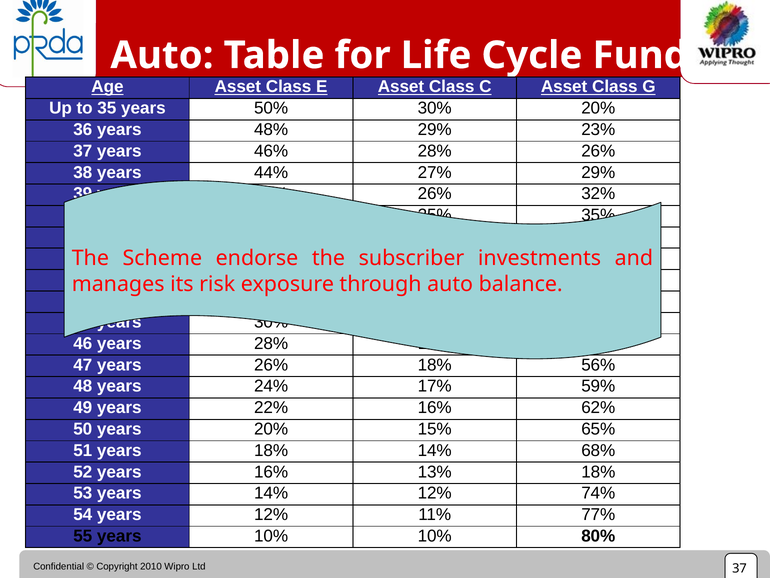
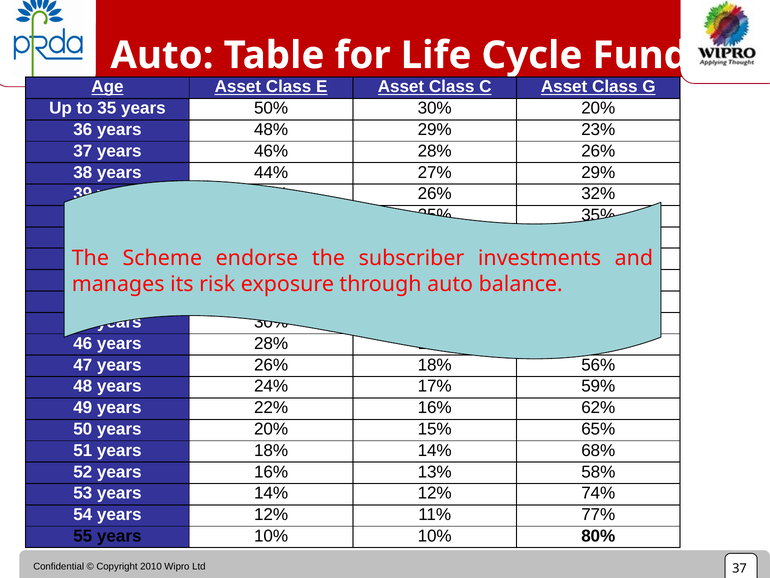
13% 18%: 18% -> 58% (598, 471)
